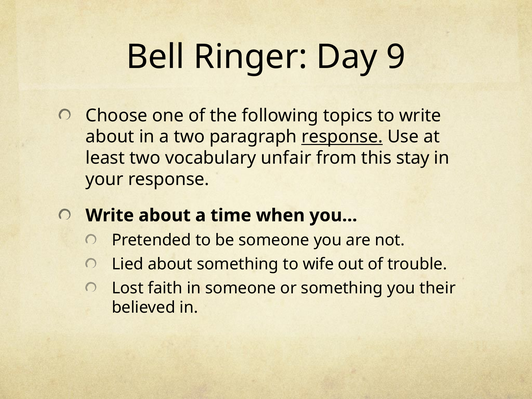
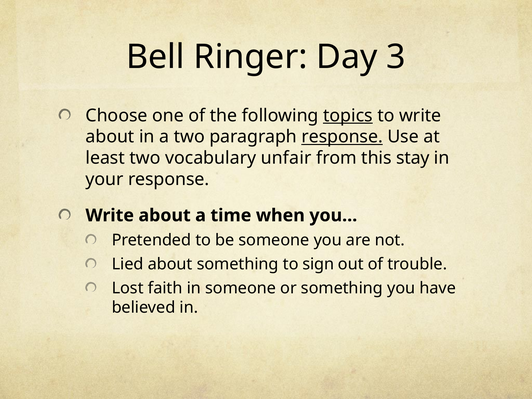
9: 9 -> 3 (396, 57)
topics underline: none -> present (348, 116)
wife: wife -> sign (318, 264)
their: their -> have (438, 288)
